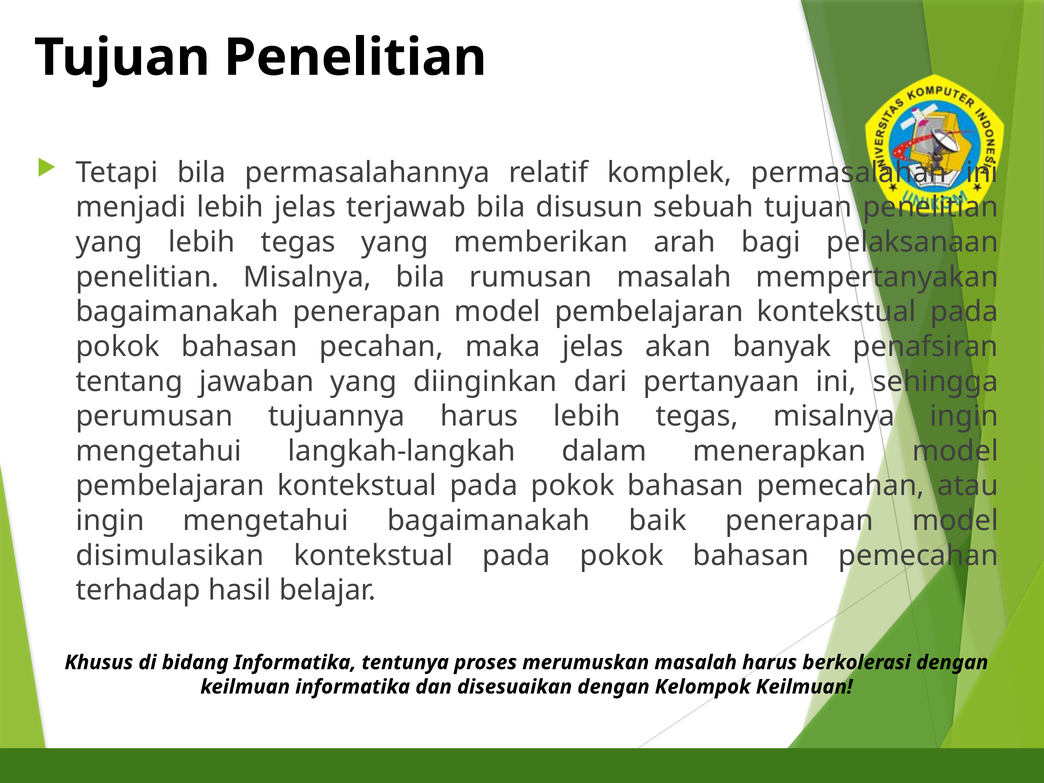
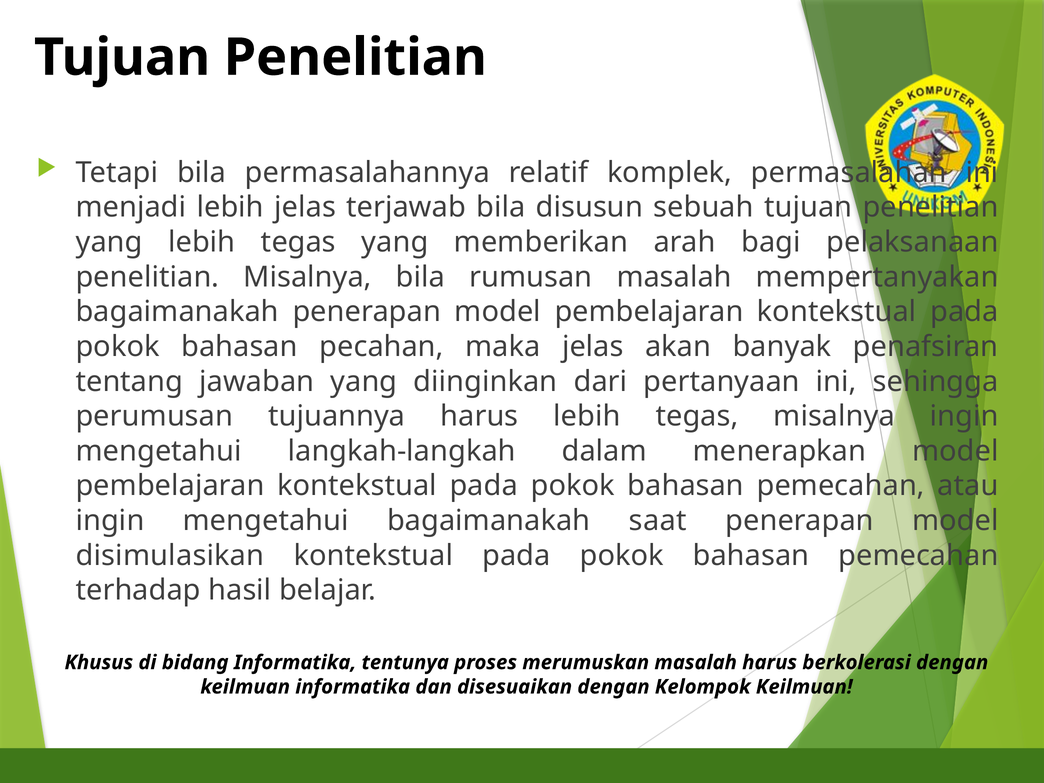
baik: baik -> saat (658, 521)
